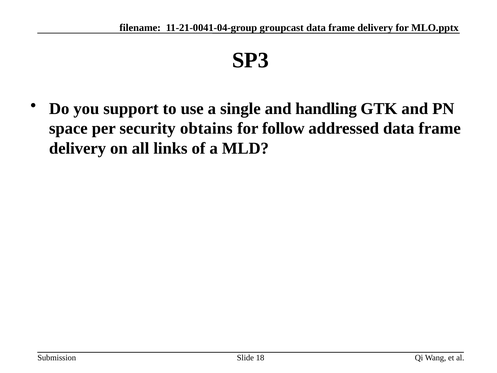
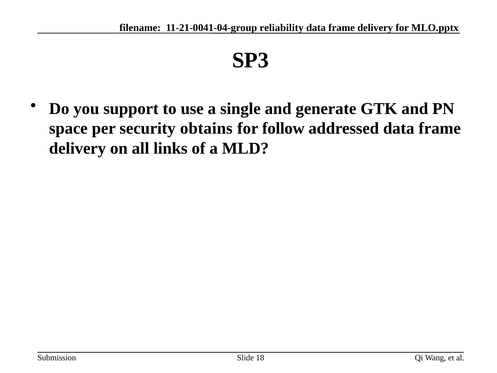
groupcast: groupcast -> reliability (282, 28)
handling: handling -> generate (326, 108)
